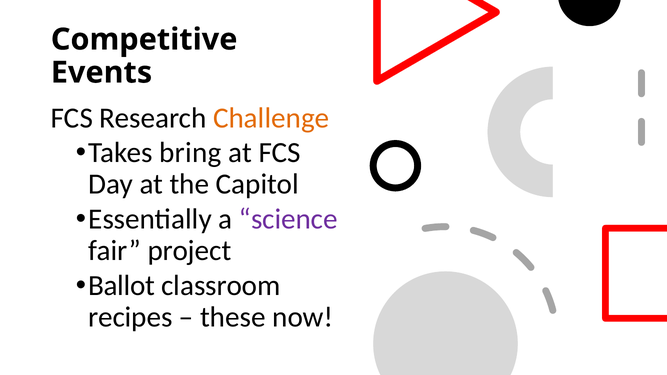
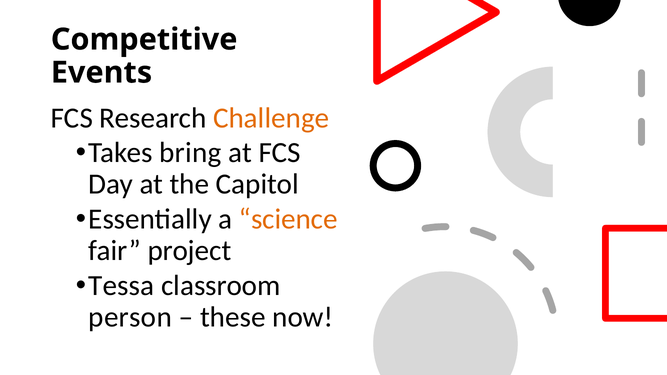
science colour: purple -> orange (288, 219)
Ballot: Ballot -> Tessa (121, 286)
recipes: recipes -> person (130, 317)
